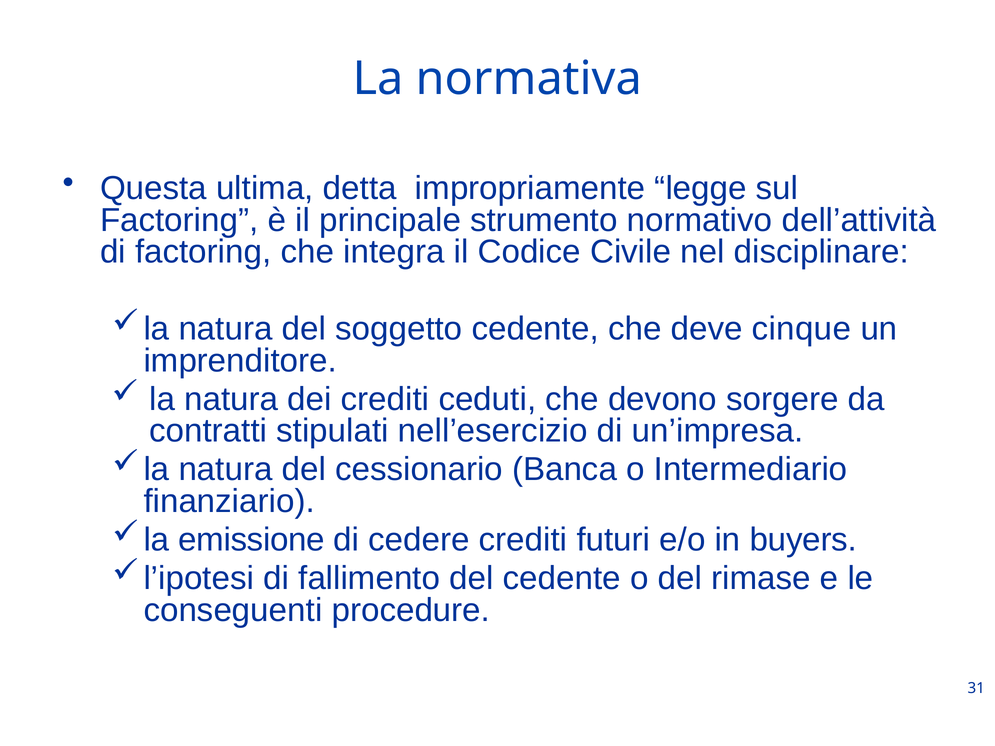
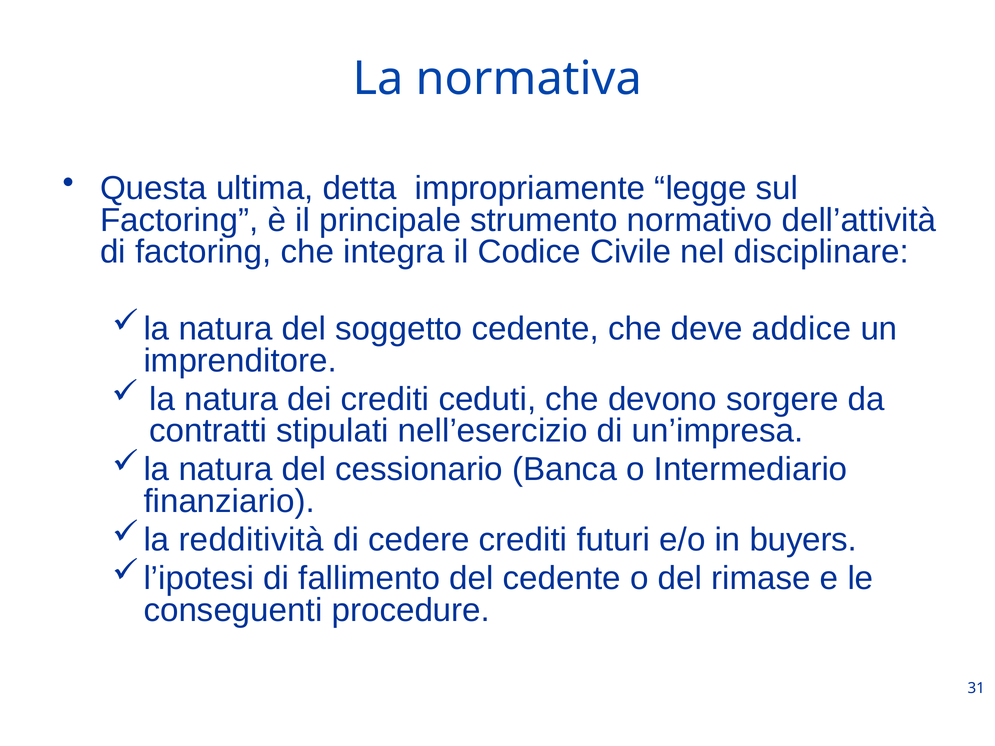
cinque: cinque -> addice (801, 329)
emissione: emissione -> redditività (251, 540)
